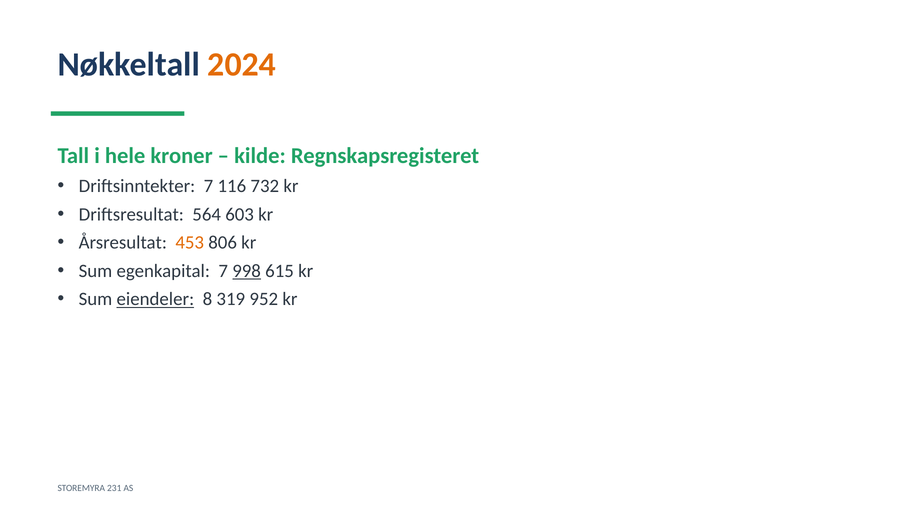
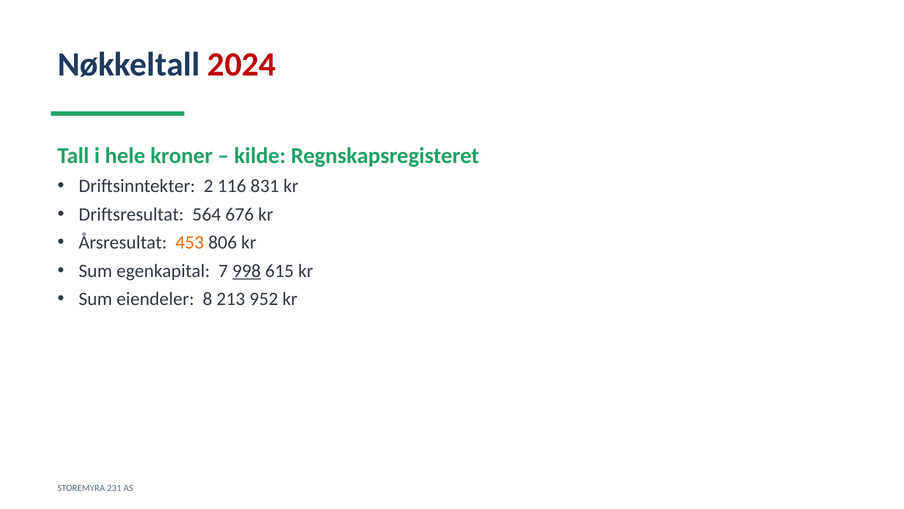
2024 colour: orange -> red (242, 65)
Driftsinntekter 7: 7 -> 2 (208, 186)
732: 732 -> 831 (265, 186)
603: 603 -> 676 (240, 214)
eiendeler underline: present -> none (155, 299)
319: 319 -> 213 (231, 299)
